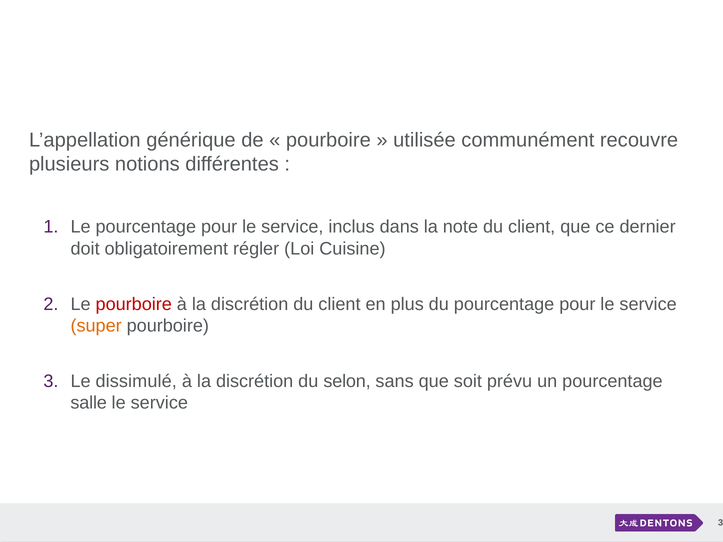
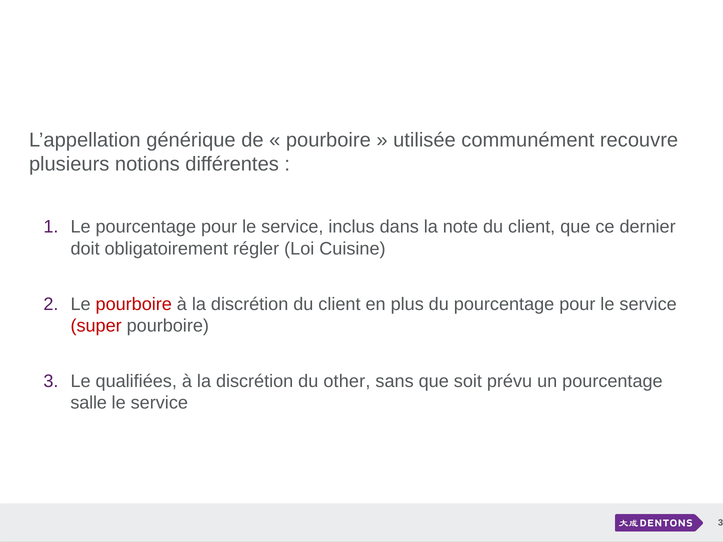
super colour: orange -> red (96, 326)
dissimulé: dissimulé -> qualifiées (136, 381)
selon: selon -> other (347, 381)
